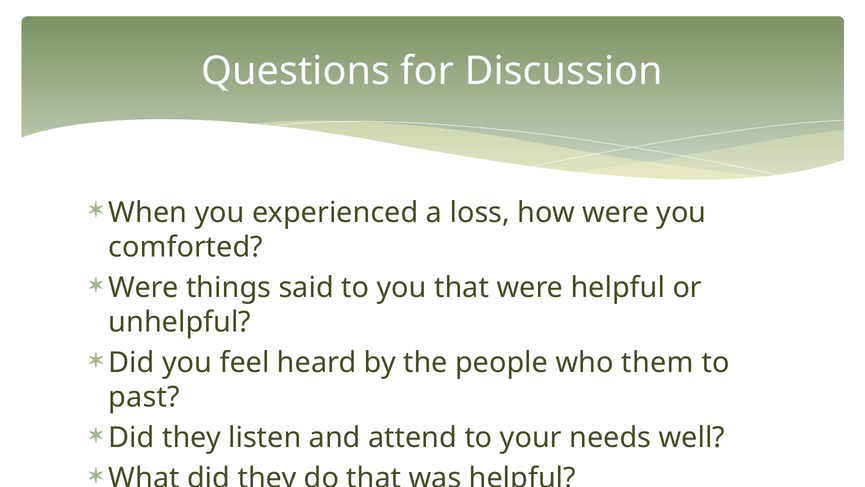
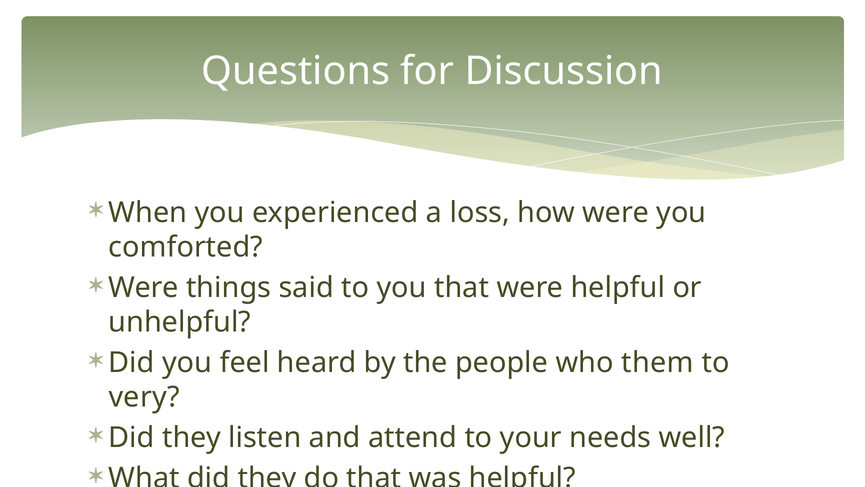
past: past -> very (144, 397)
